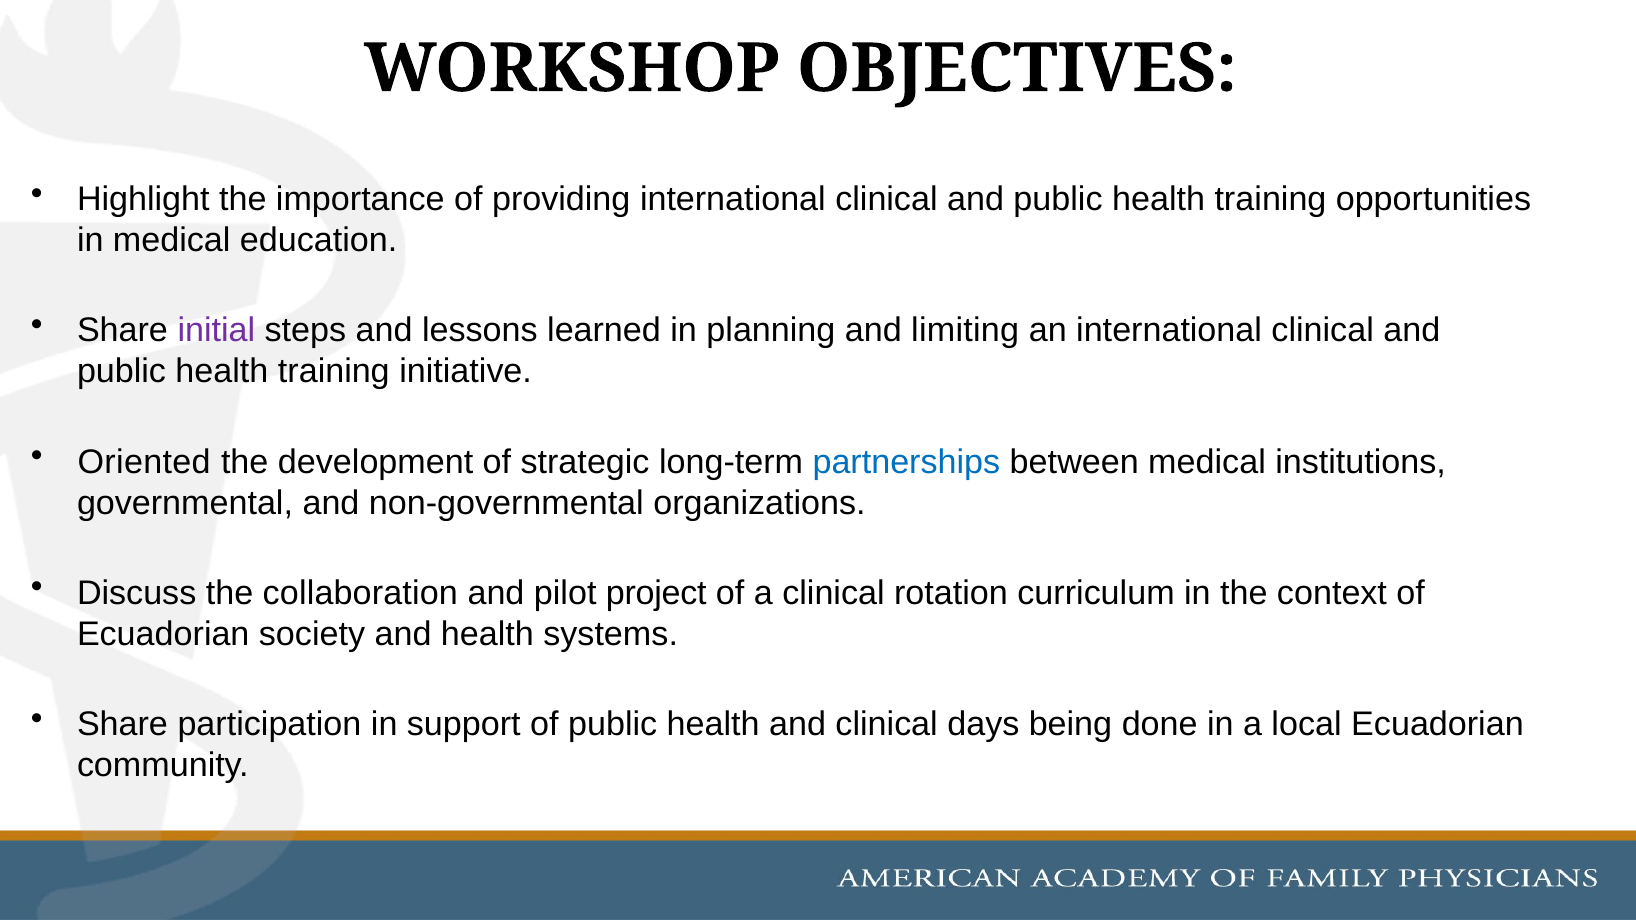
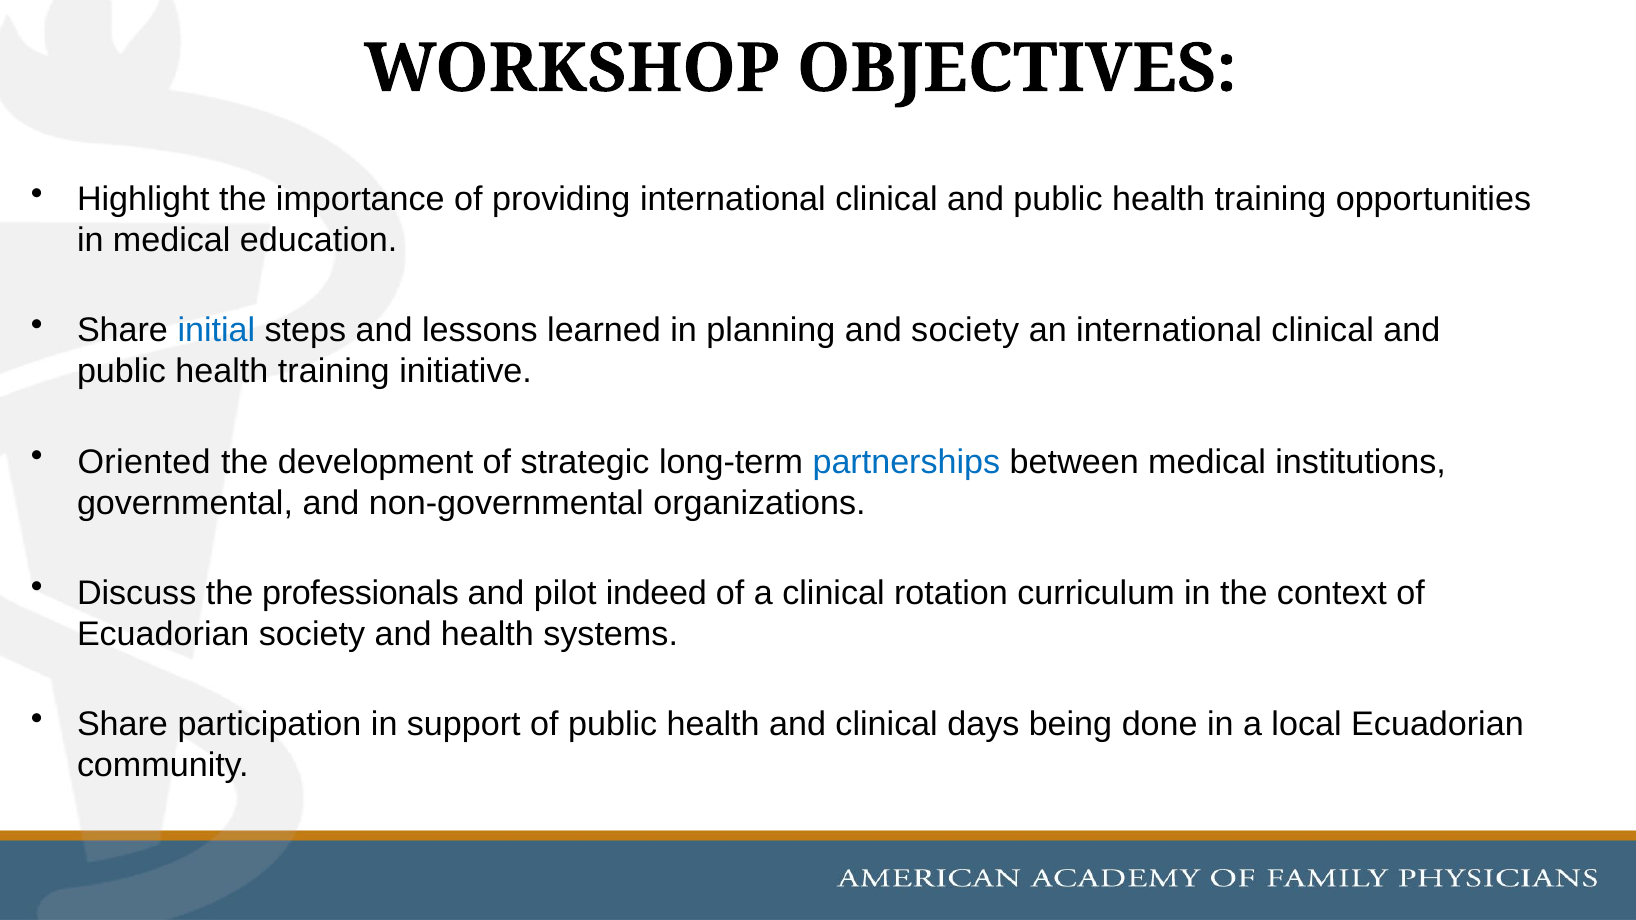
initial colour: purple -> blue (216, 331)
and limiting: limiting -> society (965, 331)
collaboration: collaboration -> professionals (361, 593)
project: project -> indeed (656, 593)
